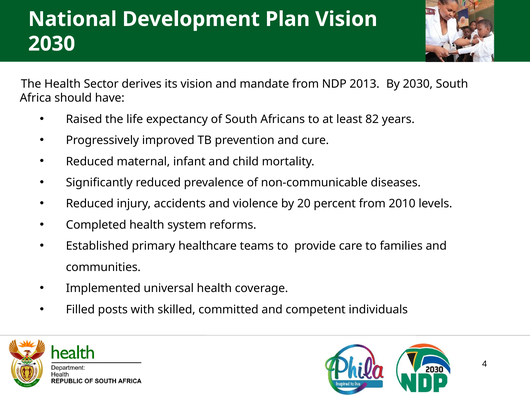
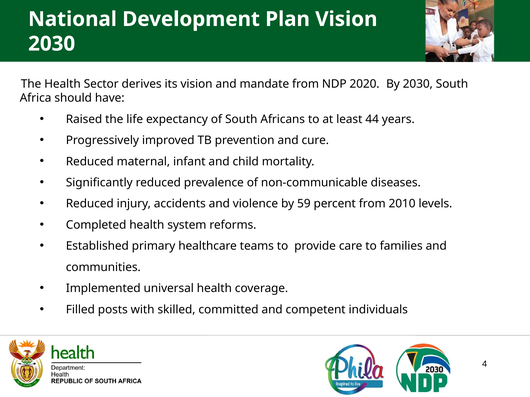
2013: 2013 -> 2020 (365, 84)
82: 82 -> 44 (372, 119)
20: 20 -> 59 (304, 204)
